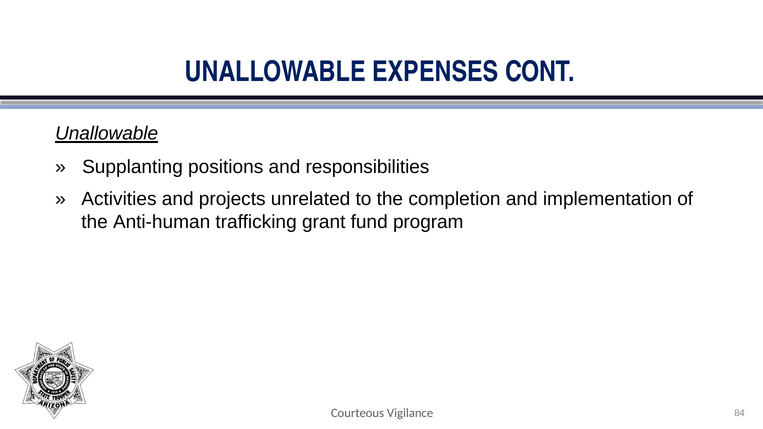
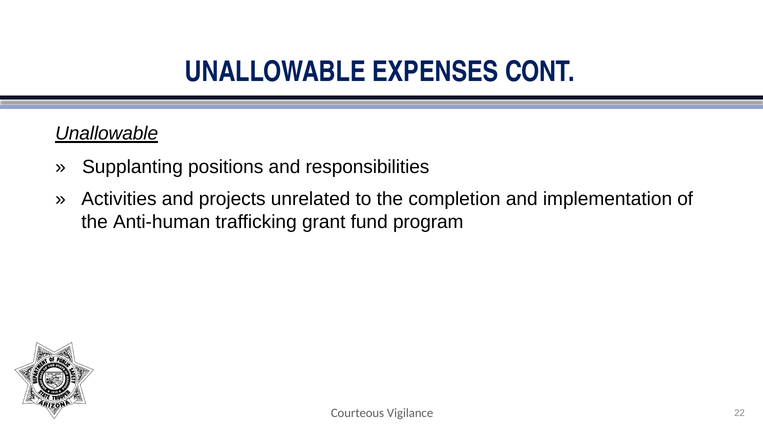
84: 84 -> 22 (740, 413)
